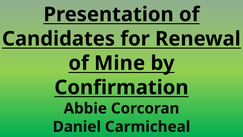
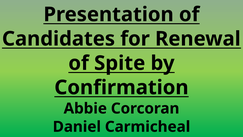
Mine: Mine -> Spite (120, 63)
